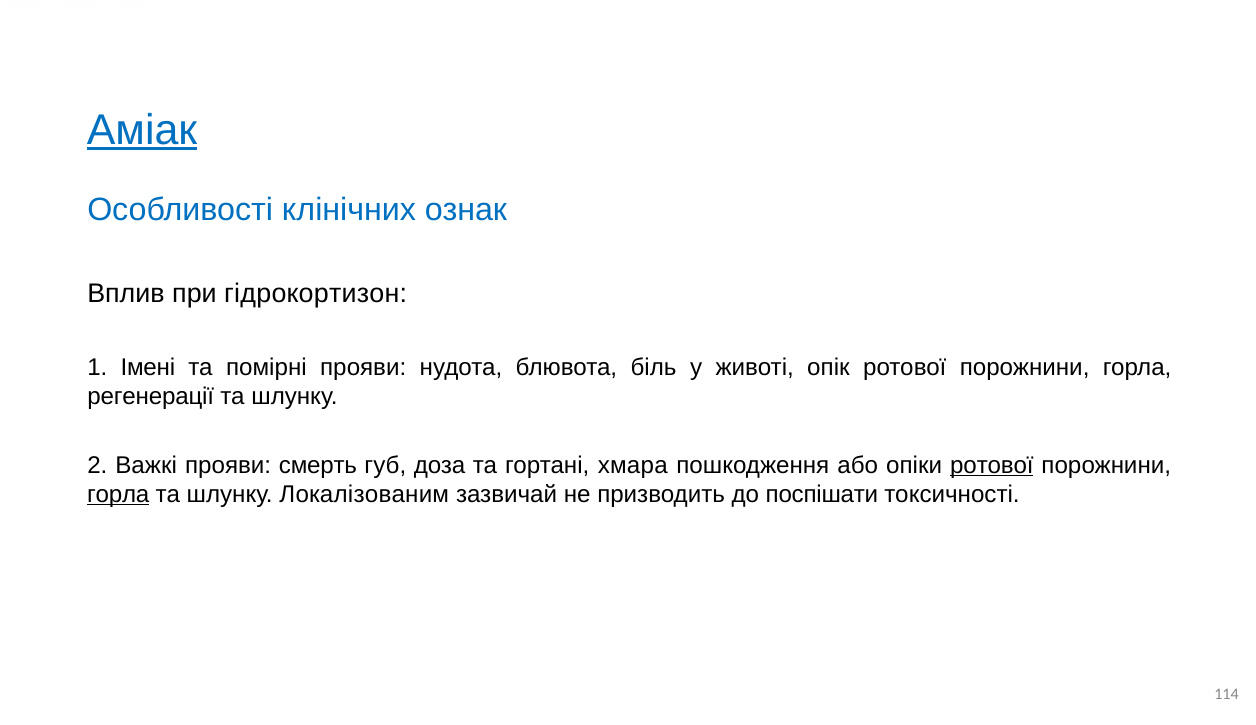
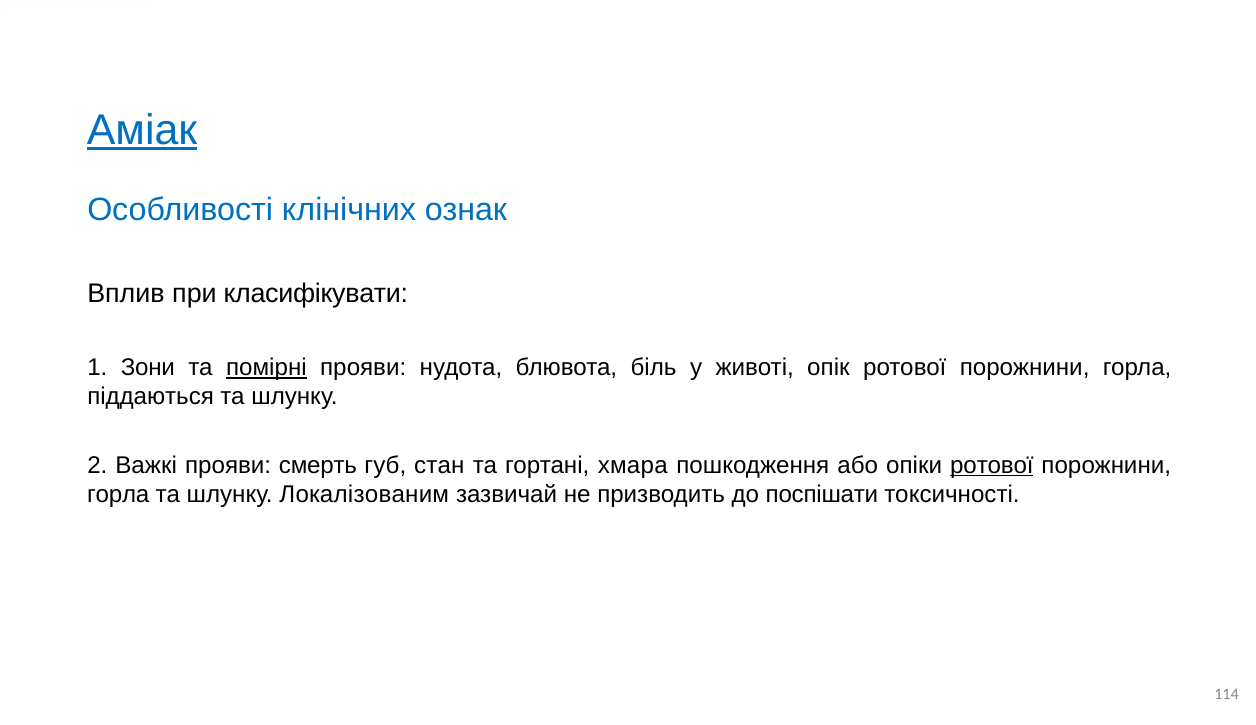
гідрокортизон: гідрокортизон -> класифікувати (316, 294)
Імені: Імені -> Зони (148, 367)
помірні underline: none -> present (266, 367)
регенерації: регенерації -> піддаються (151, 396)
доза: доза -> стан (439, 465)
горла underline: present -> none (118, 494)
